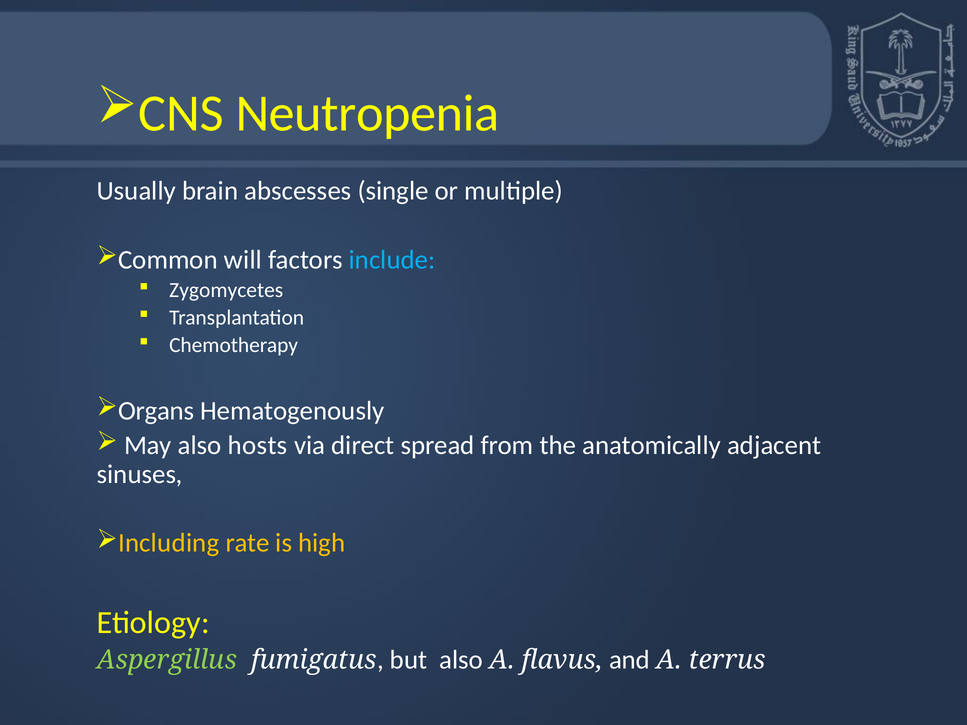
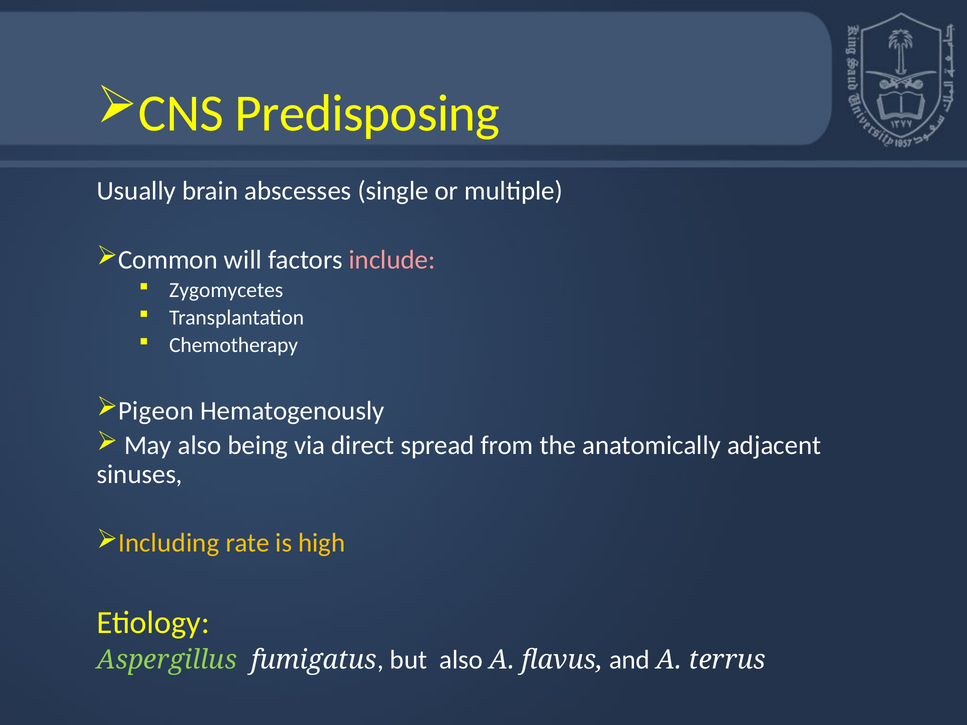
Neutropenia: Neutropenia -> Predisposing (367, 113)
include colour: light blue -> pink (392, 260)
Organs: Organs -> Pigeon (156, 411)
hosts: hosts -> being (258, 446)
